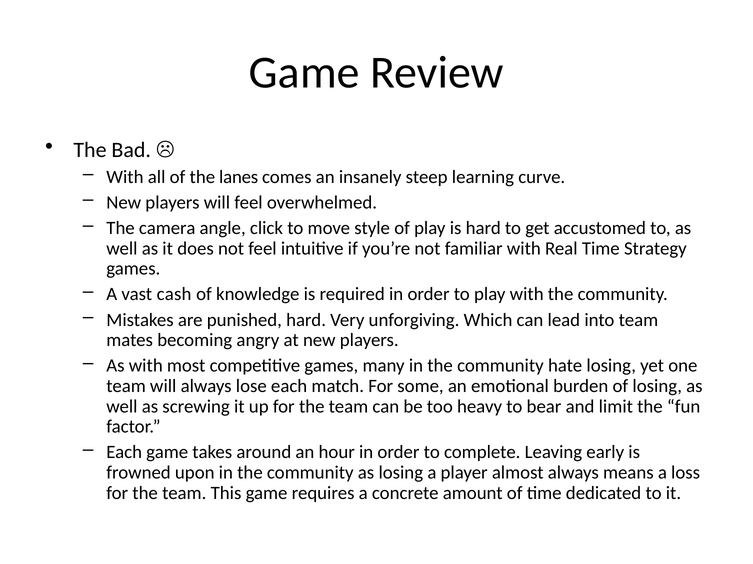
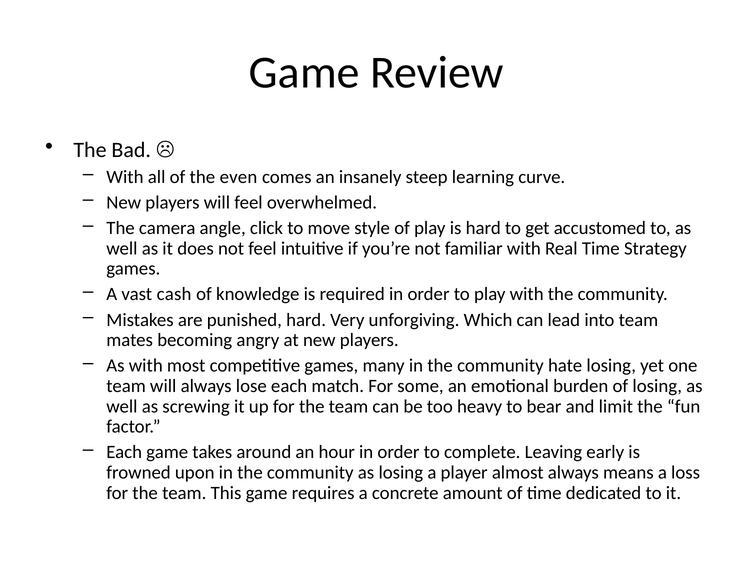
lanes: lanes -> even (238, 177)
